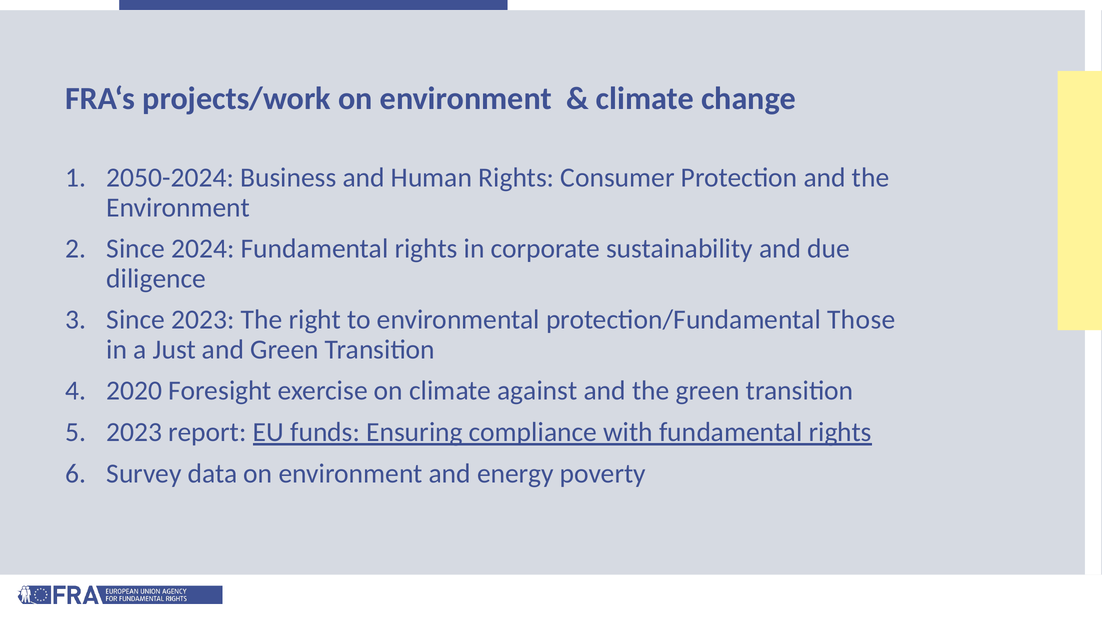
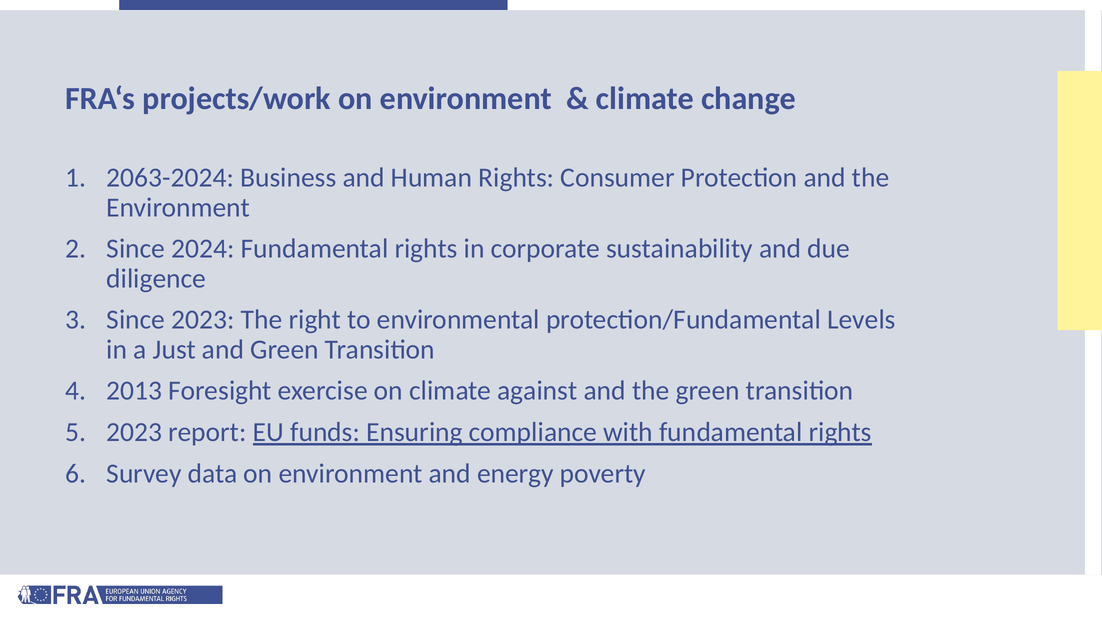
2050-2024: 2050-2024 -> 2063-2024 (170, 178)
Those: Those -> Levels (861, 320)
2020: 2020 -> 2013 (134, 391)
